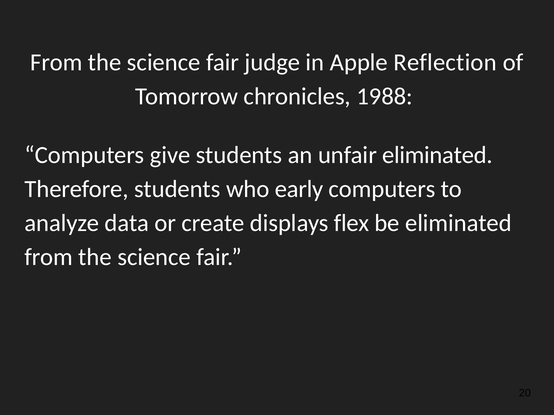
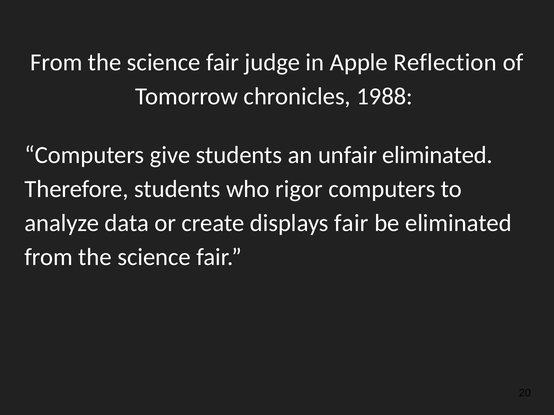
early: early -> rigor (299, 189)
displays flex: flex -> fair (351, 223)
